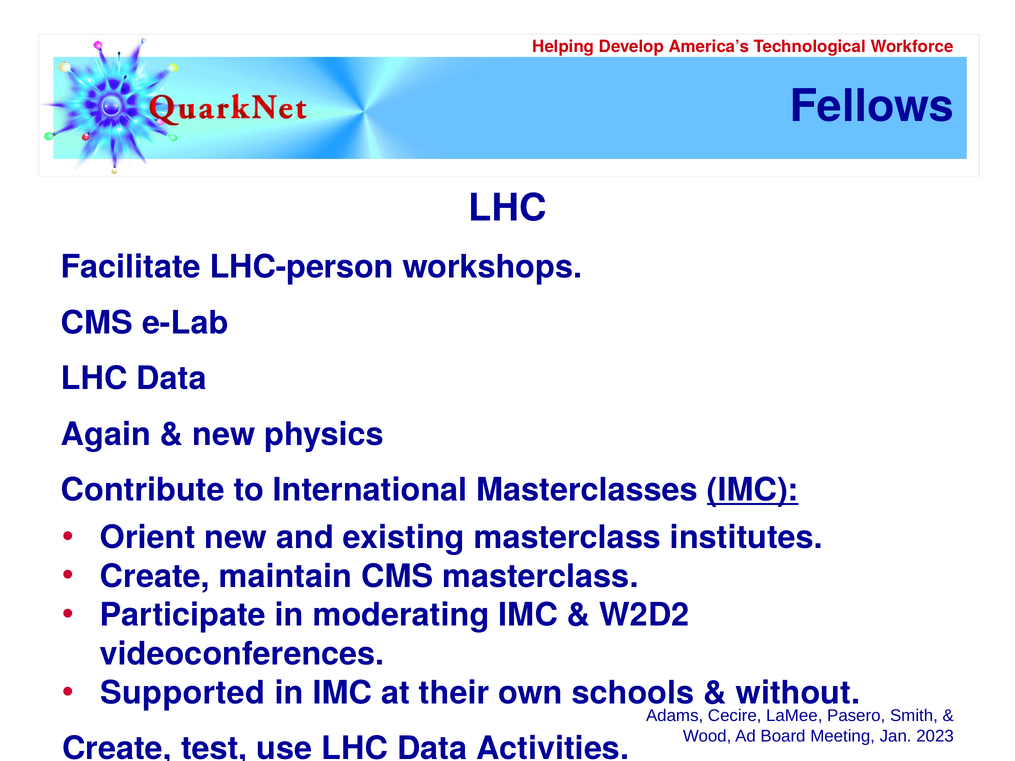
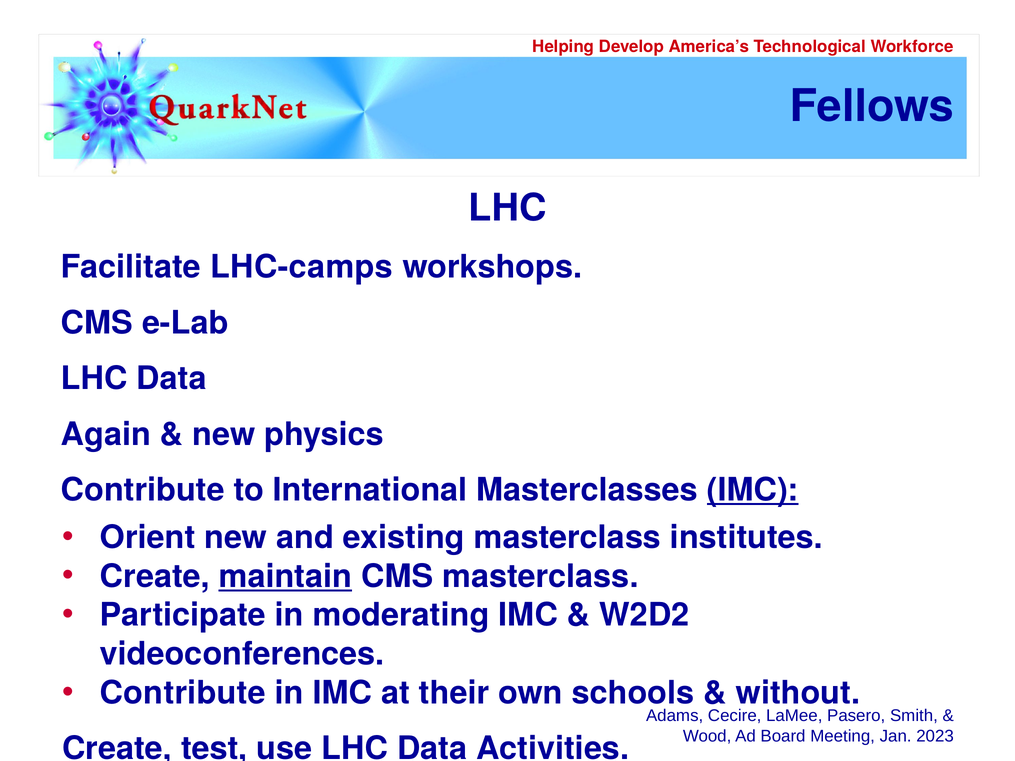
LHC-person: LHC-person -> LHC-camps (301, 267)
maintain underline: none -> present (285, 577)
Supported: Supported -> Contribute (183, 693)
